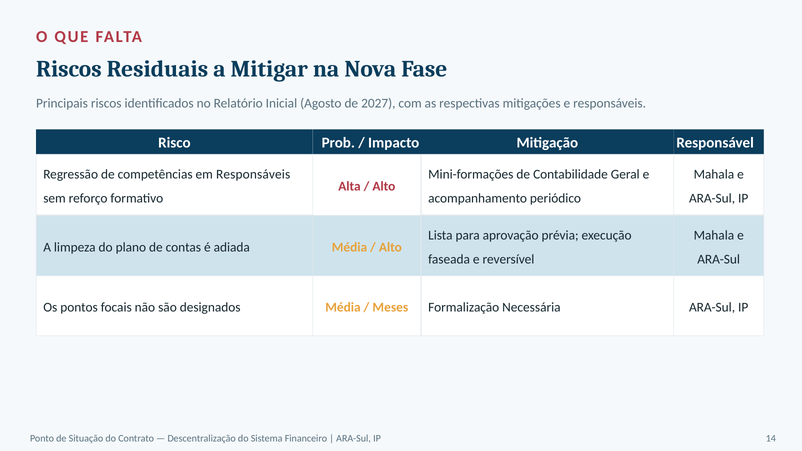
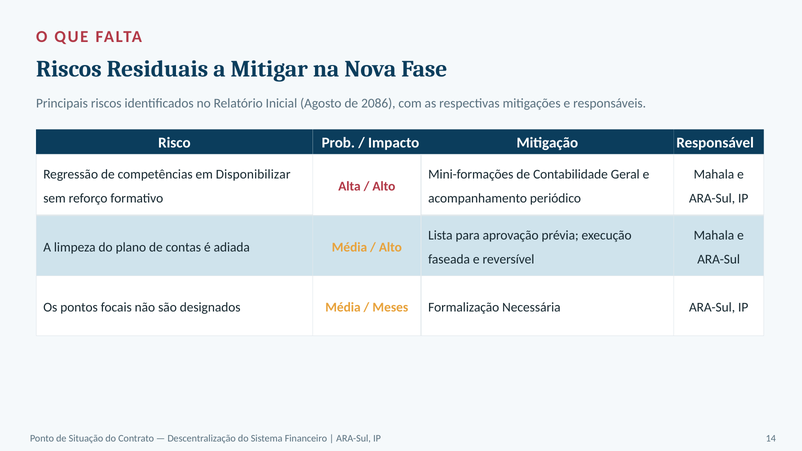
2027: 2027 -> 2086 (378, 103)
em Responsáveis: Responsáveis -> Disponibilizar (253, 174)
